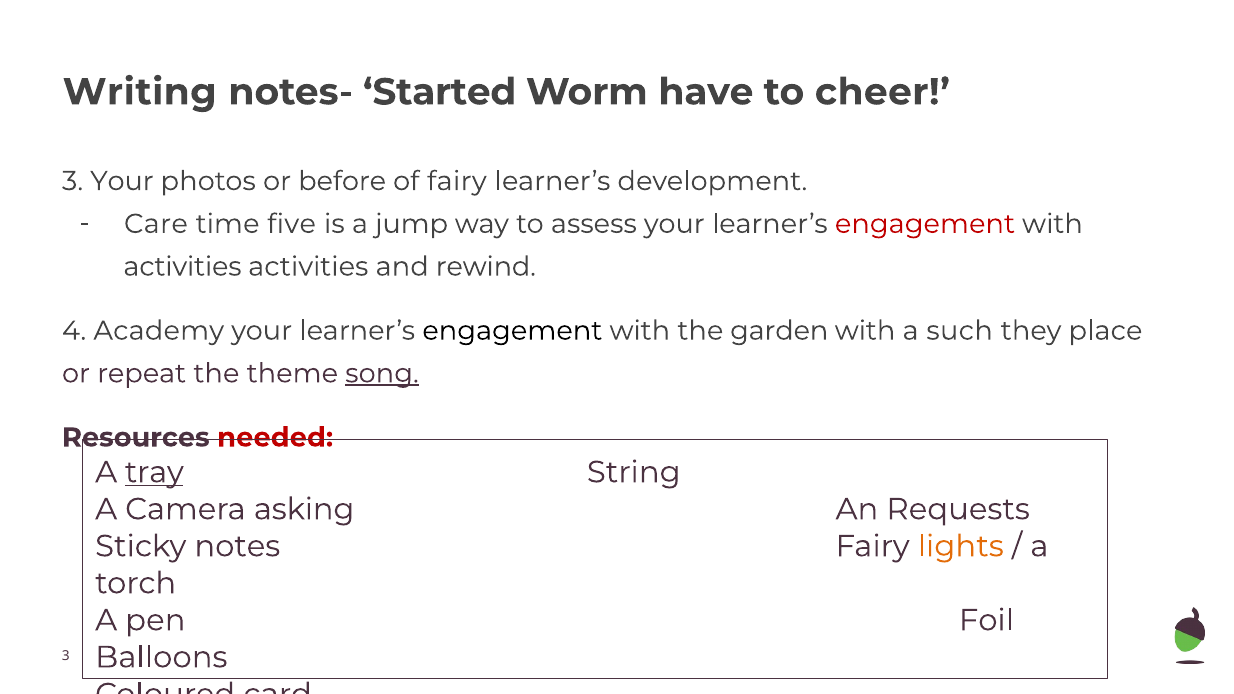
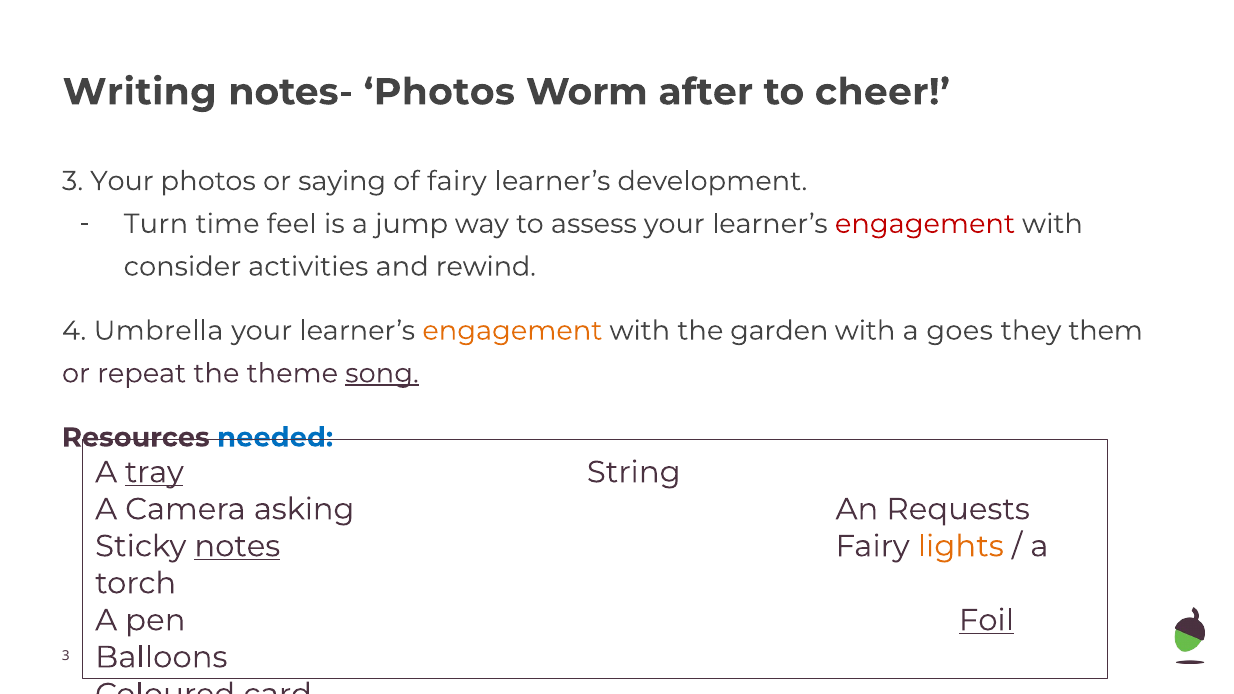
notes- Started: Started -> Photos (439, 92)
have: have -> after (706, 92)
before: before -> saying (342, 181)
Care: Care -> Turn (156, 224)
five: five -> feel (292, 224)
activities: activities -> consider (182, 267)
Academy: Academy -> Umbrella (159, 331)
engagement colour: black -> orange (512, 331)
such: such -> goes (960, 331)
place: place -> them (1106, 331)
needed colour: red -> blue (275, 438)
notes underline: none -> present (237, 546)
Foil underline: none -> present (986, 620)
